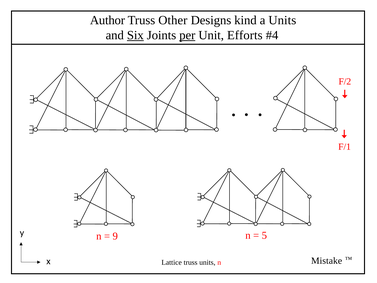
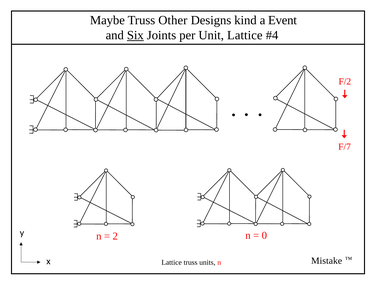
Author: Author -> Maybe (107, 20)
a Units: Units -> Event (282, 20)
per underline: present -> none (187, 35)
Unit Efforts: Efforts -> Lattice (245, 35)
F/1: F/1 -> F/7 (345, 147)
5: 5 -> 0 (264, 235)
9: 9 -> 2 (115, 236)
